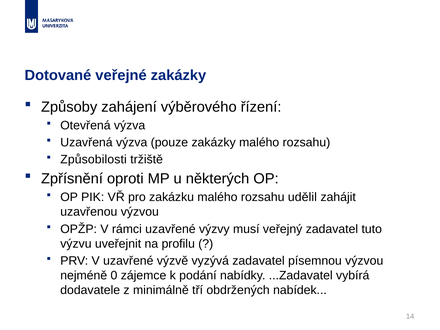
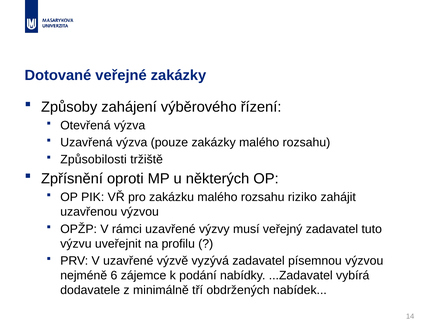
udělil: udělil -> riziko (302, 197)
0: 0 -> 6 (114, 275)
